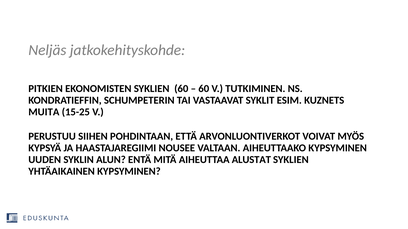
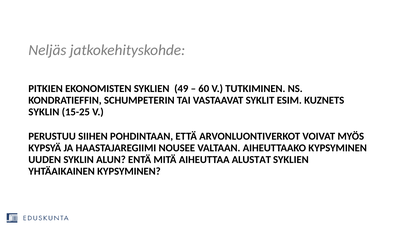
SYKLIEN 60: 60 -> 49 (181, 89)
MUITA: MUITA -> SYKLIN (44, 112)
